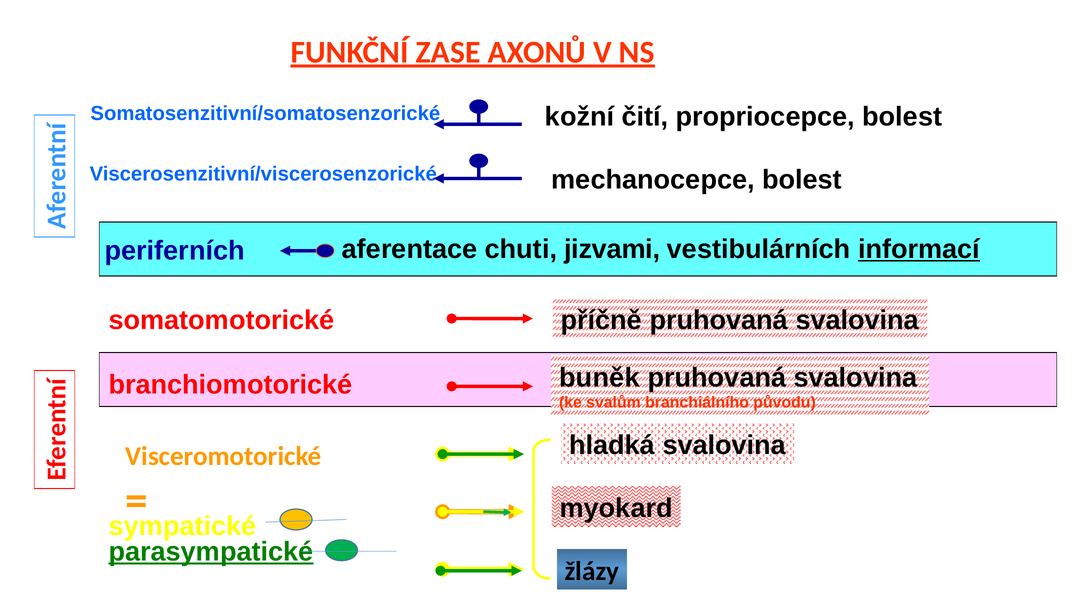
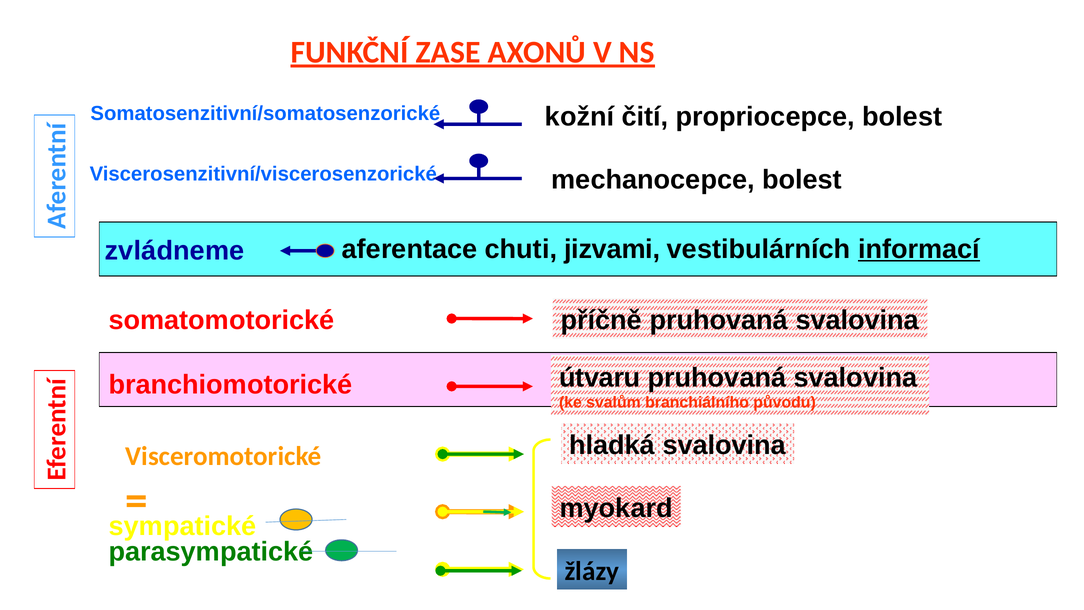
periferních: periferních -> zvládneme (175, 251)
buněk: buněk -> útvaru (600, 377)
parasympatické underline: present -> none (211, 552)
